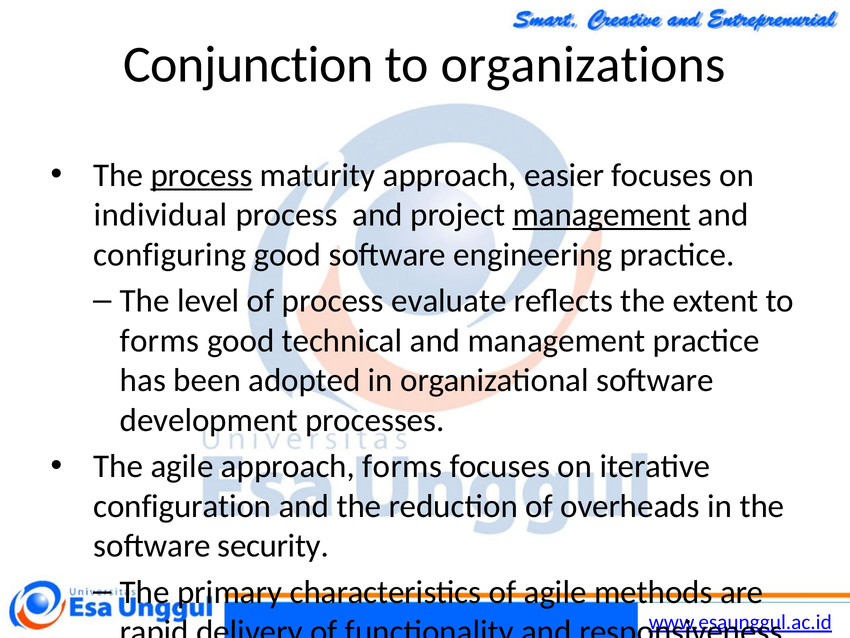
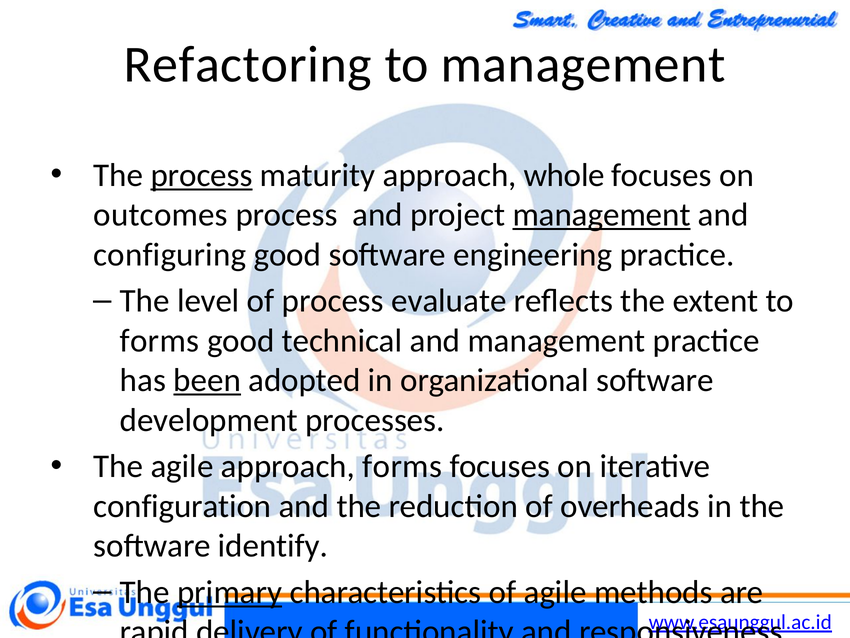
Conjunction: Conjunction -> Refactoring (248, 65)
to organizations: organizations -> management (583, 65)
easier: easier -> whole (564, 175)
individual: individual -> outcomes (161, 215)
been underline: none -> present (207, 380)
security: security -> identify (273, 546)
primary underline: none -> present (230, 592)
